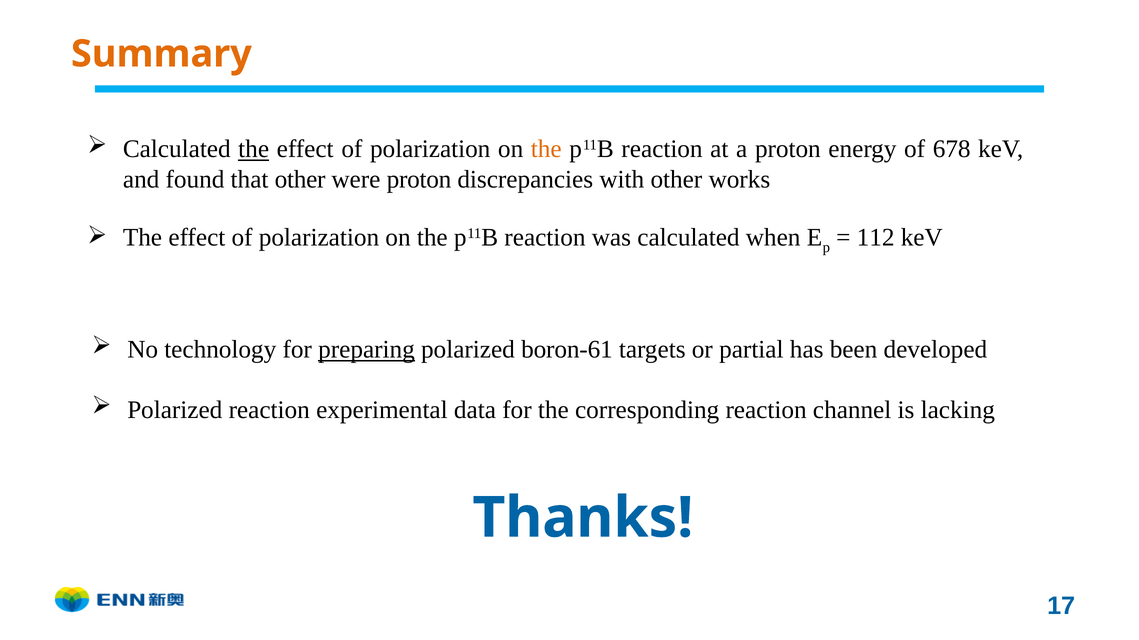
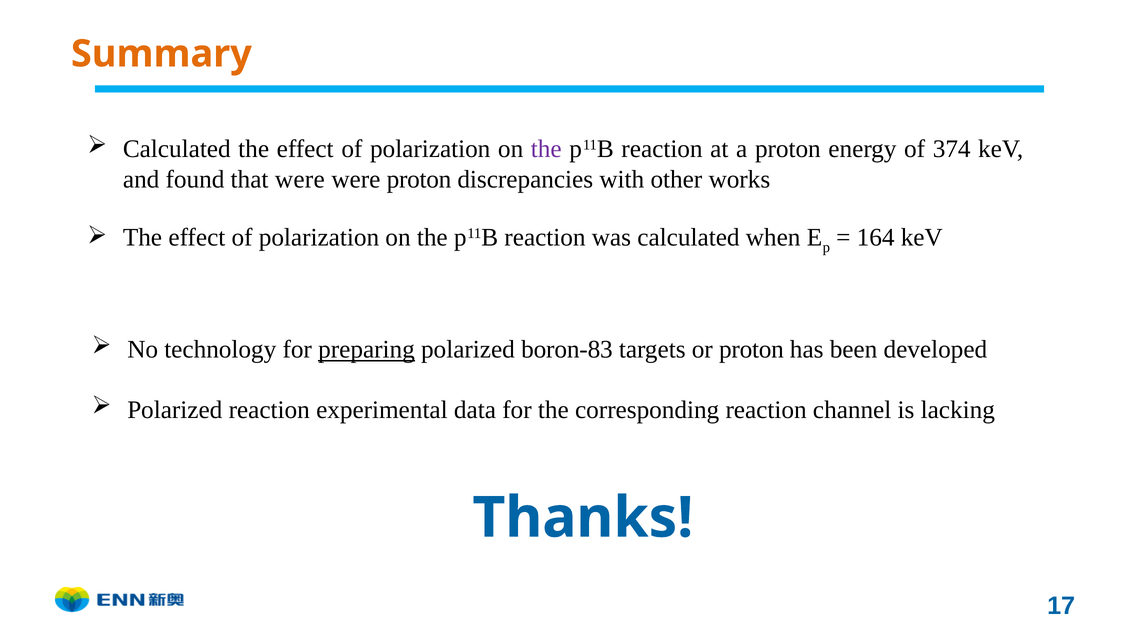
the underline: present -> none (254, 149)
the colour: orange -> purple (546, 149)
678: 678 -> 374 (952, 149)
that other: other -> were (300, 180)
112: 112 -> 164 (876, 238)
boron-61: boron-61 -> boron-83 (567, 350)
or partial: partial -> proton (751, 350)
